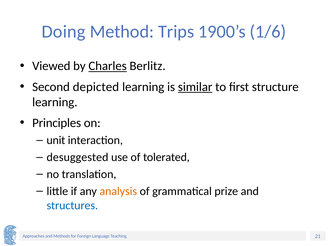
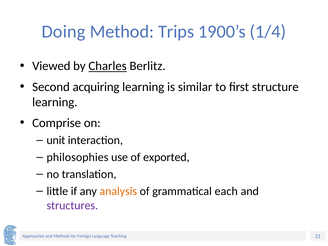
1/6: 1/6 -> 1/4 (268, 32)
depicted: depicted -> acquiring (96, 87)
similar underline: present -> none (195, 87)
Principles: Principles -> Comprise (57, 123)
desuggested: desuggested -> philosophies (77, 157)
tolerated: tolerated -> exported (166, 157)
prize: prize -> each (226, 191)
structures colour: blue -> purple (72, 205)
